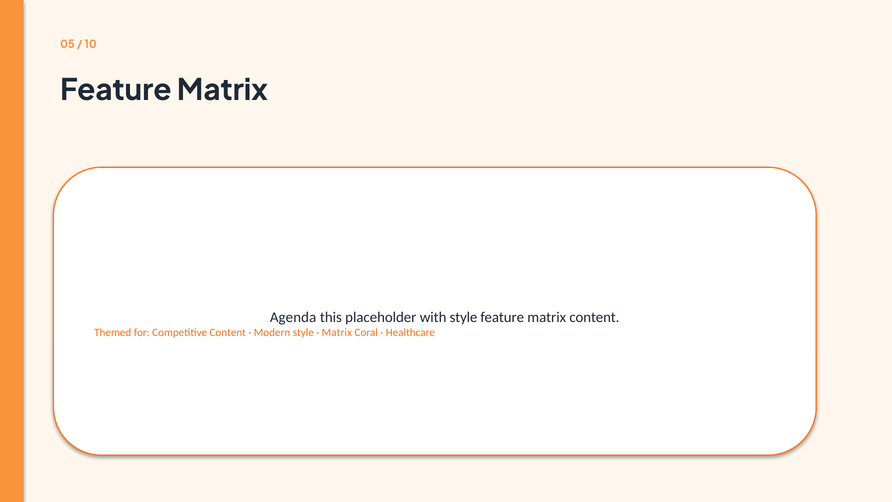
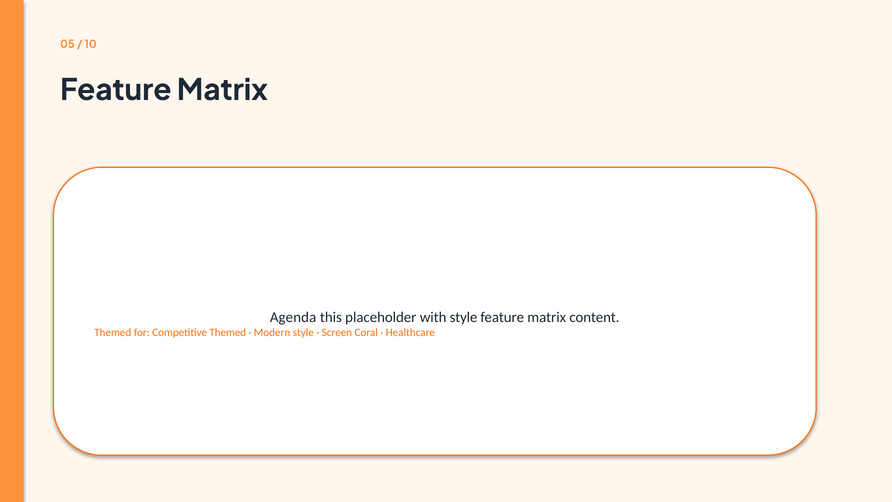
Competitive Content: Content -> Themed (228, 332)
Matrix: Matrix -> Screen (337, 332)
